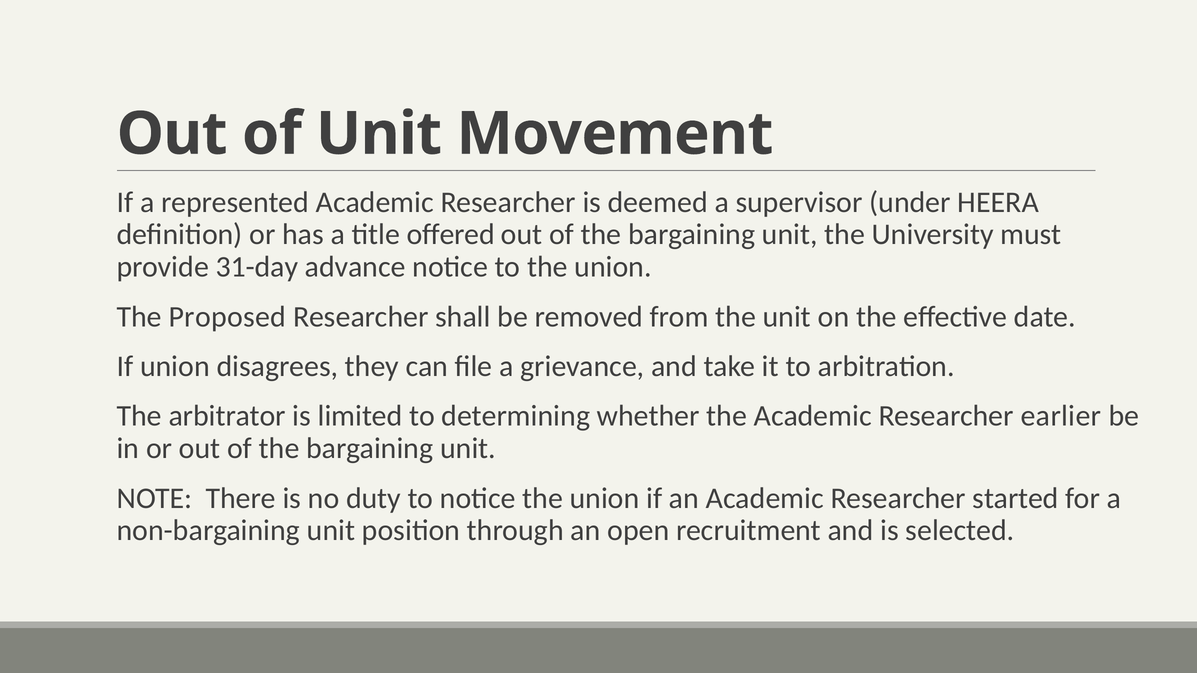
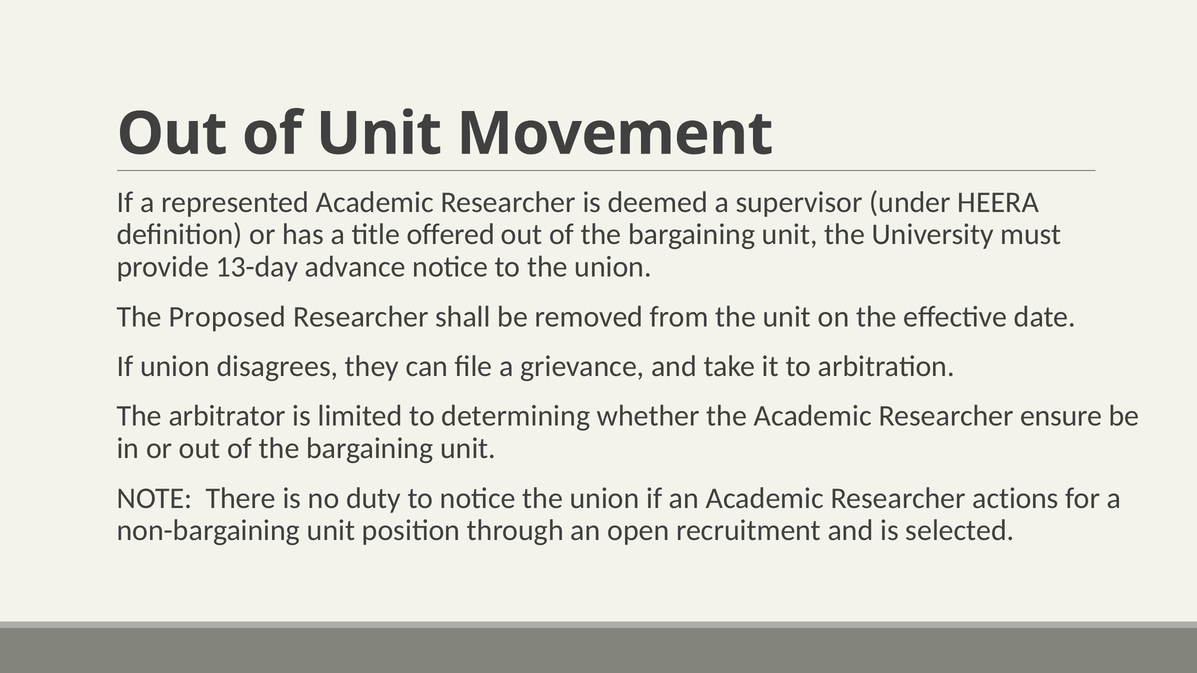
31-day: 31-day -> 13-day (257, 267)
earlier: earlier -> ensure (1061, 416)
started: started -> actions (1016, 498)
